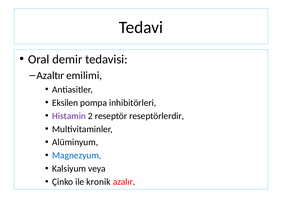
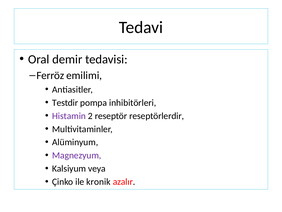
Azaltır: Azaltır -> Ferröz (50, 75)
Eksilen: Eksilen -> Testdir (65, 102)
Magnezyum colour: blue -> purple (77, 155)
